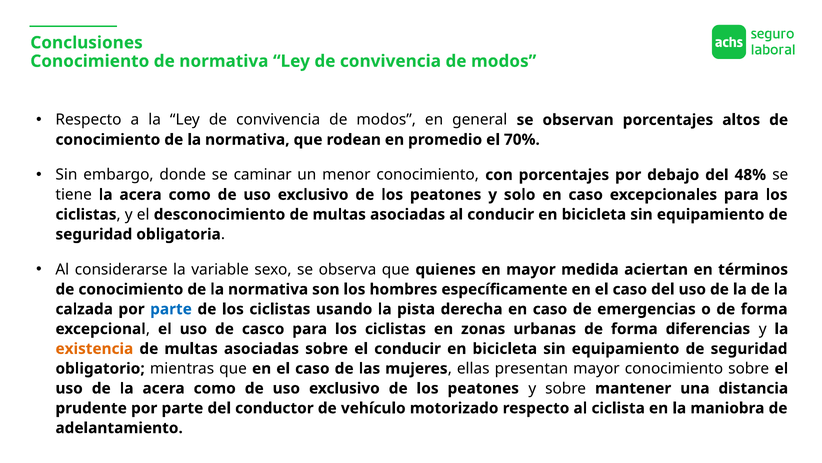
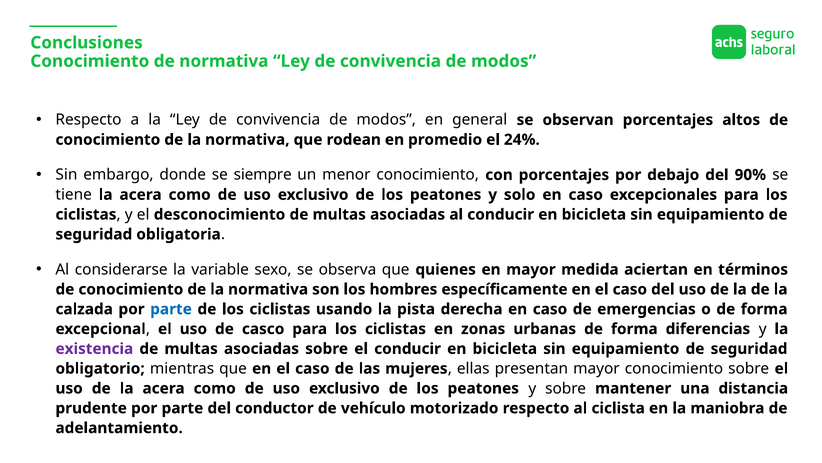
70%: 70% -> 24% (522, 139)
caminar: caminar -> siempre (263, 175)
48%: 48% -> 90% (750, 175)
existencia colour: orange -> purple (94, 348)
